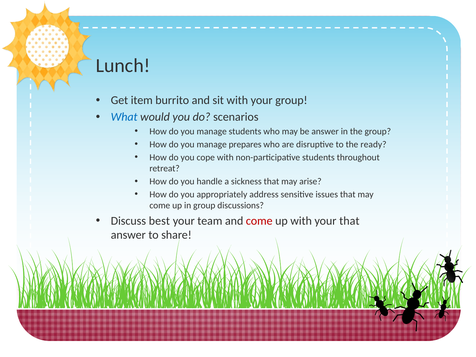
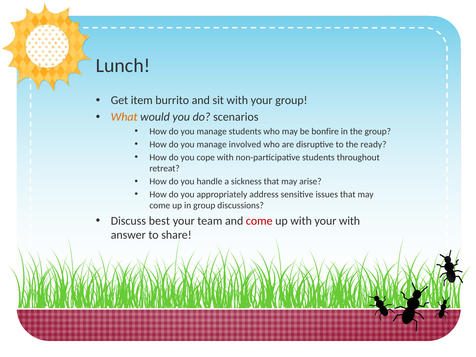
What colour: blue -> orange (124, 117)
be answer: answer -> bonfire (325, 131)
prepares: prepares -> involved (245, 144)
your that: that -> with (349, 221)
